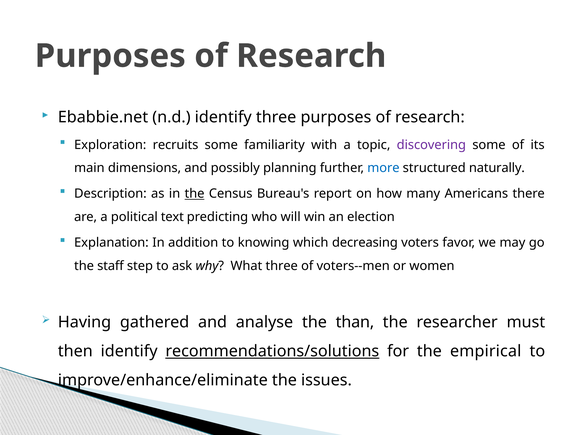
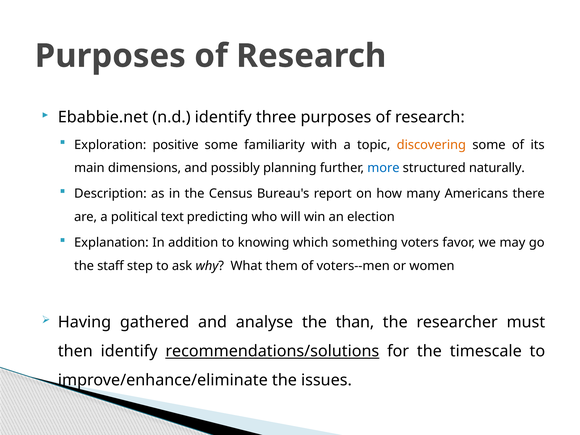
recruits: recruits -> positive (176, 145)
discovering colour: purple -> orange (431, 145)
the underline: present -> none (195, 194)
decreasing: decreasing -> something (365, 243)
What three: three -> them (282, 266)
empirical: empirical -> timescale (486, 351)
